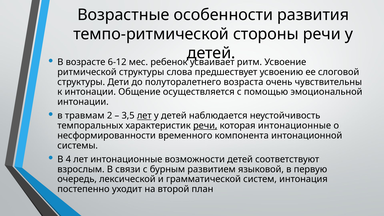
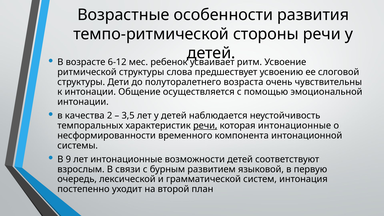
травмам: травмам -> качества (85, 116)
лет underline: present -> none (144, 116)
4: 4 -> 9 (68, 159)
